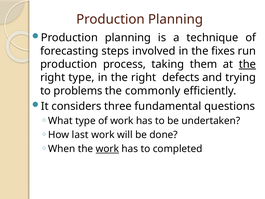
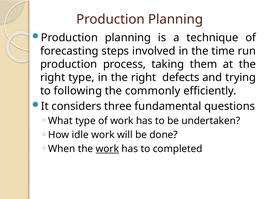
fixes: fixes -> time (223, 51)
the underline: present -> none (247, 64)
problems: problems -> following (78, 91)
last: last -> idle (80, 135)
